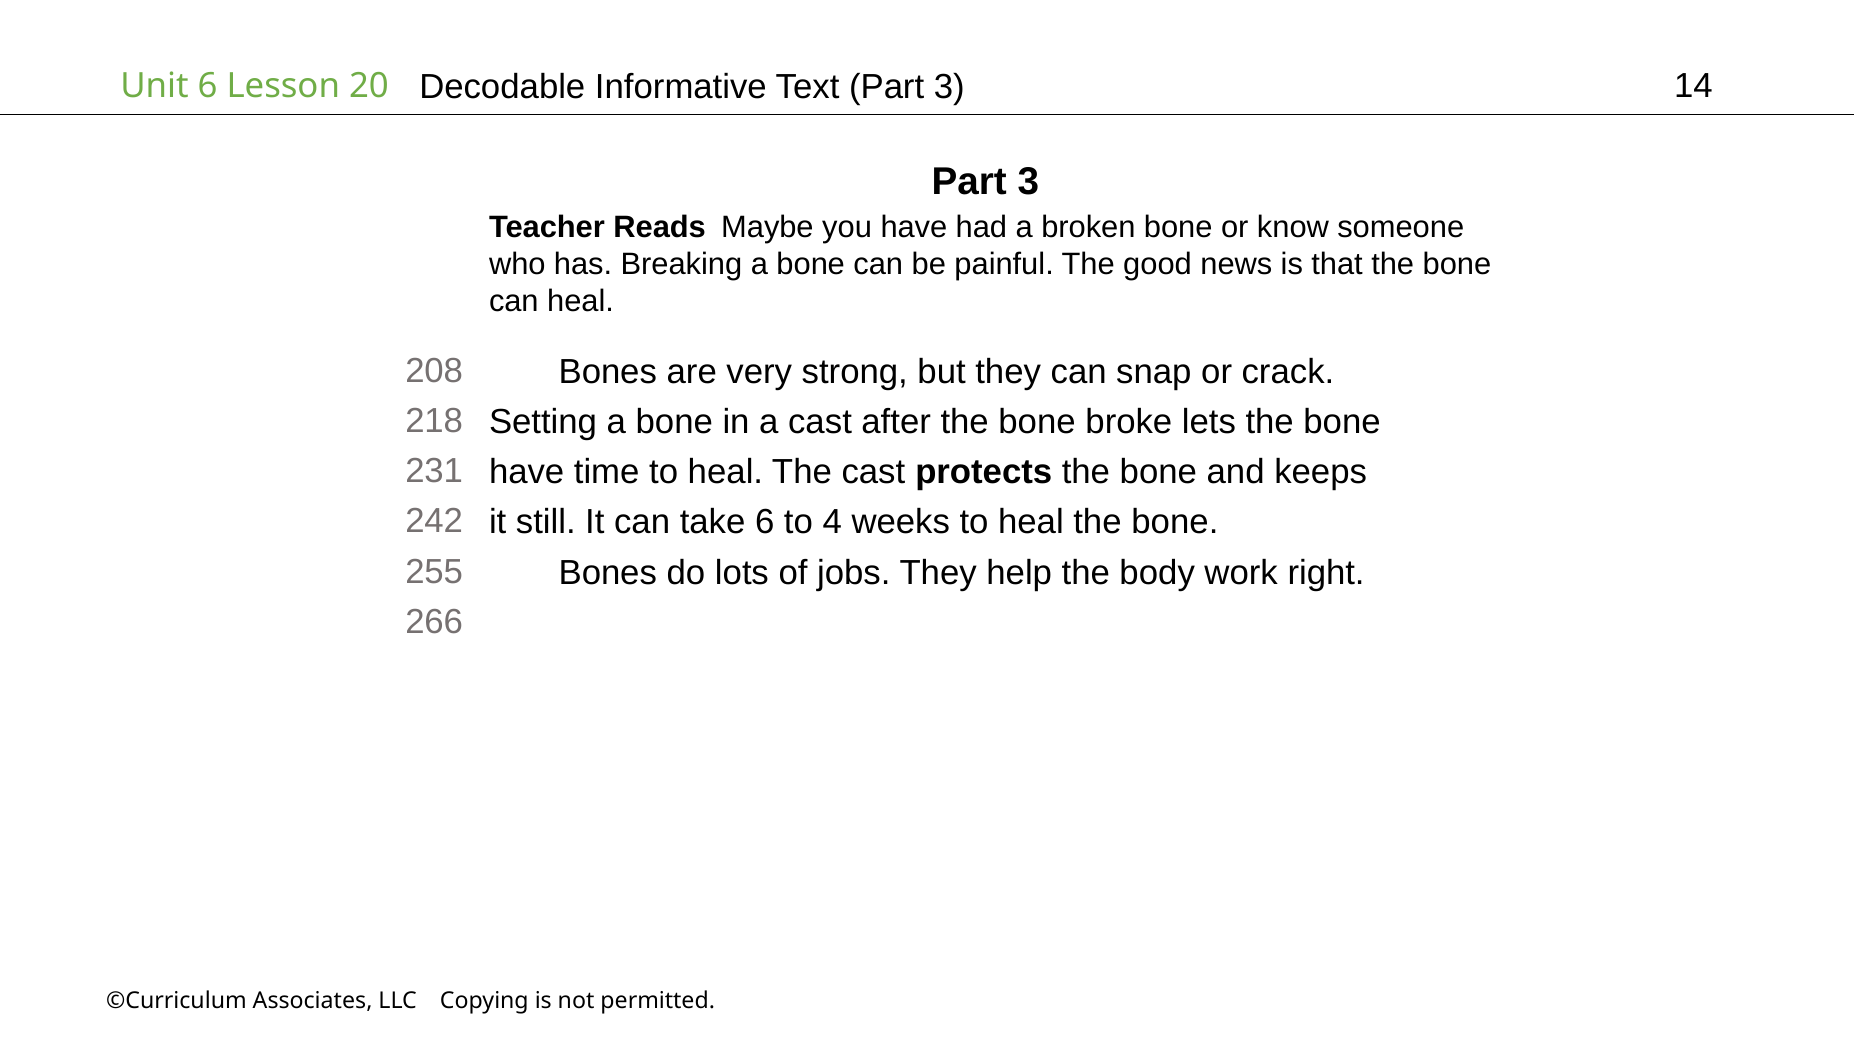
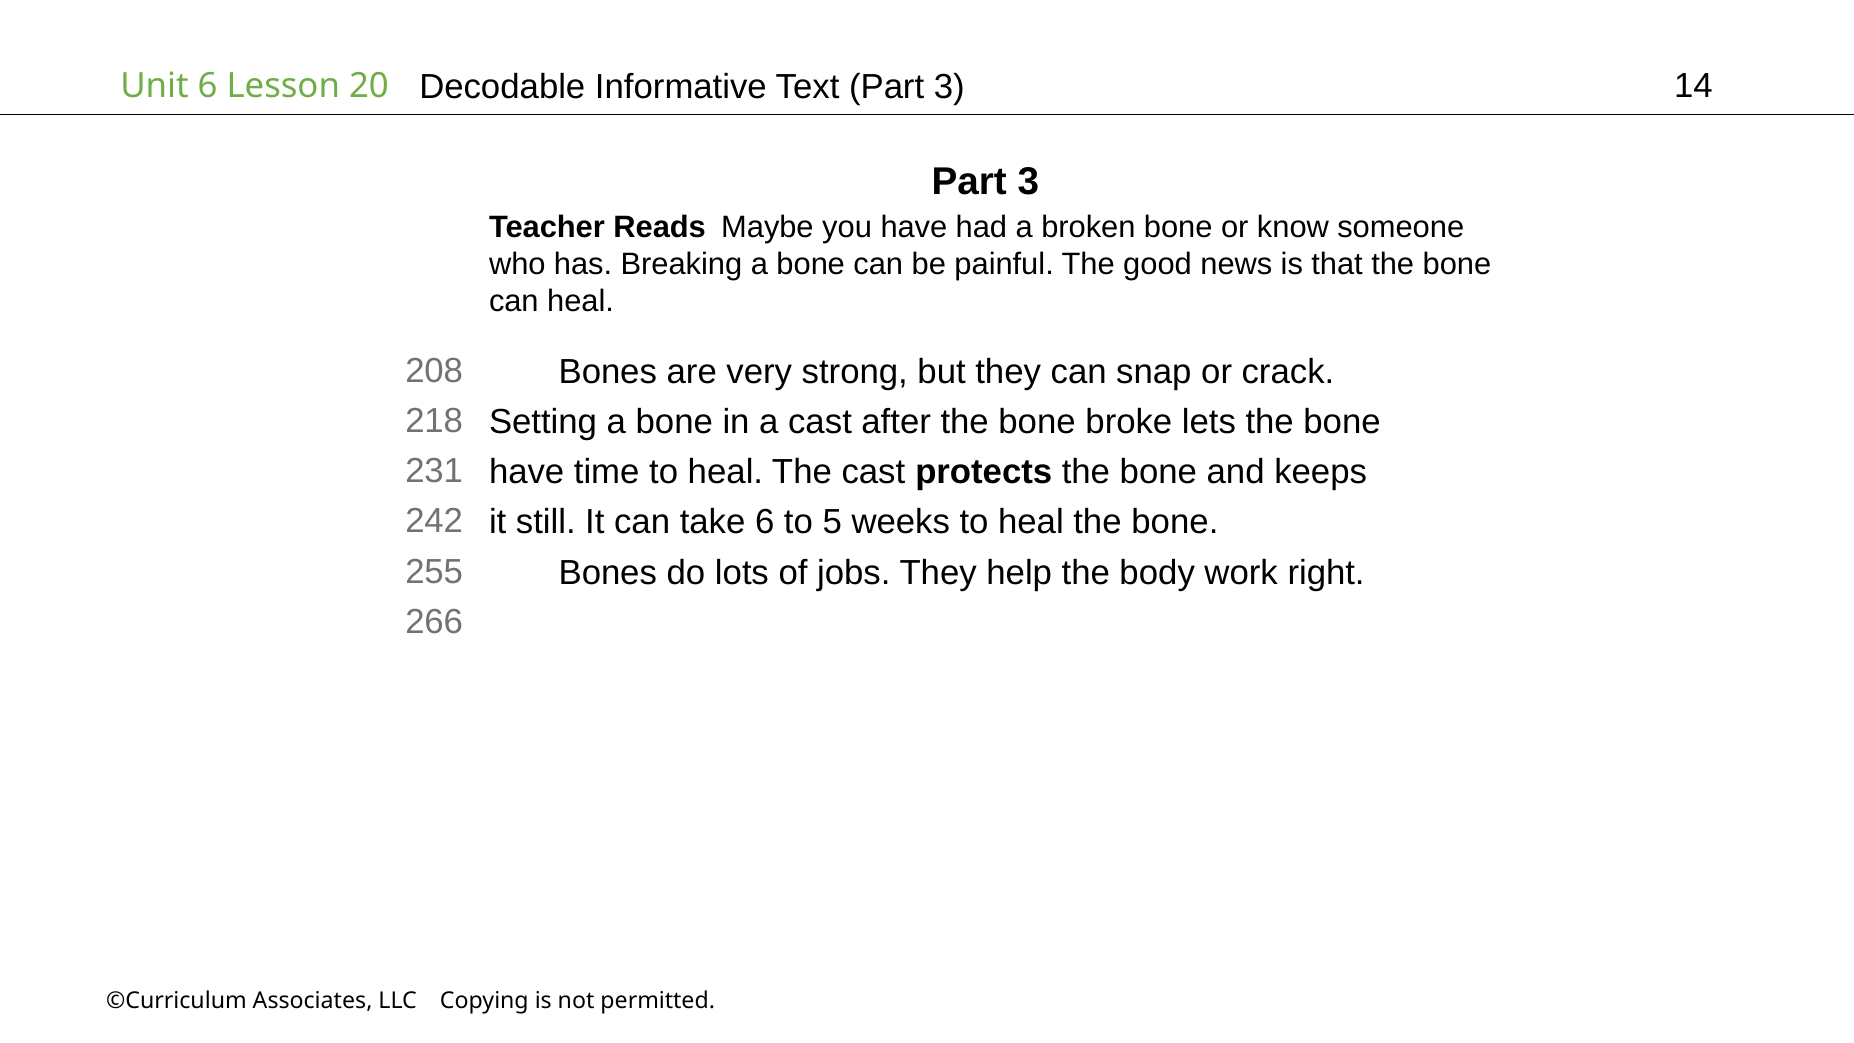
4: 4 -> 5 (832, 522)
